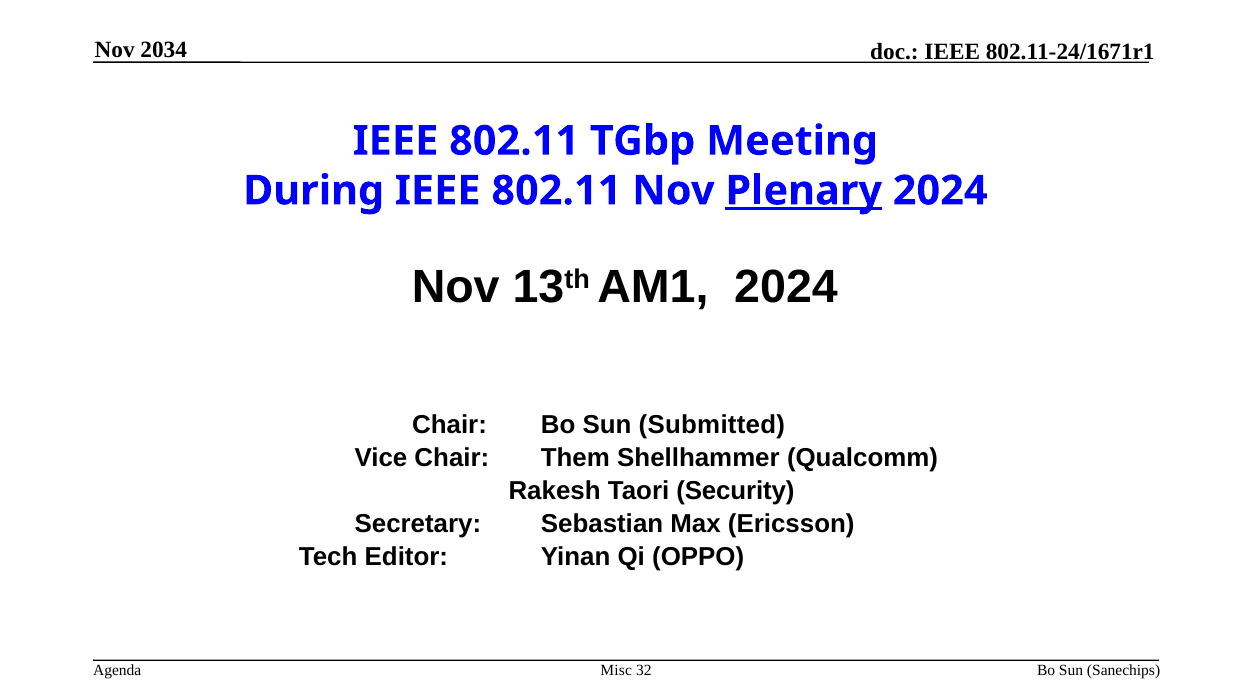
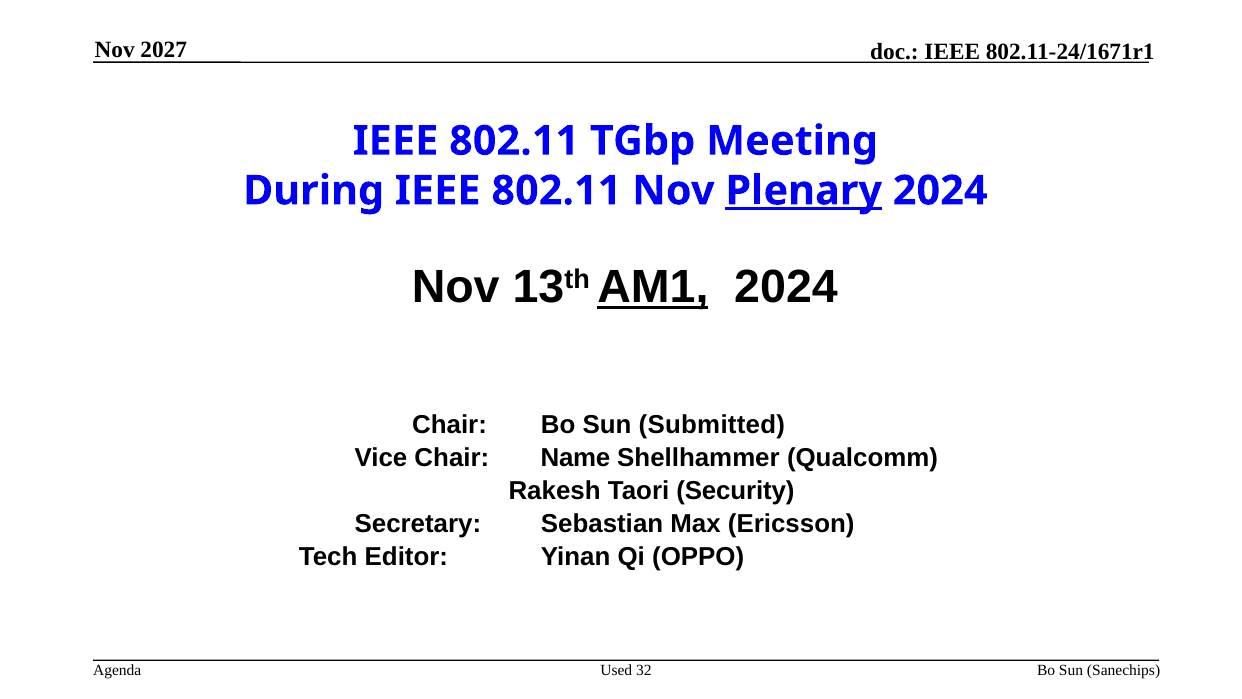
2034: 2034 -> 2027 (164, 49)
AM1 underline: none -> present (653, 287)
Them: Them -> Name (576, 457)
Misc: Misc -> Used (616, 670)
